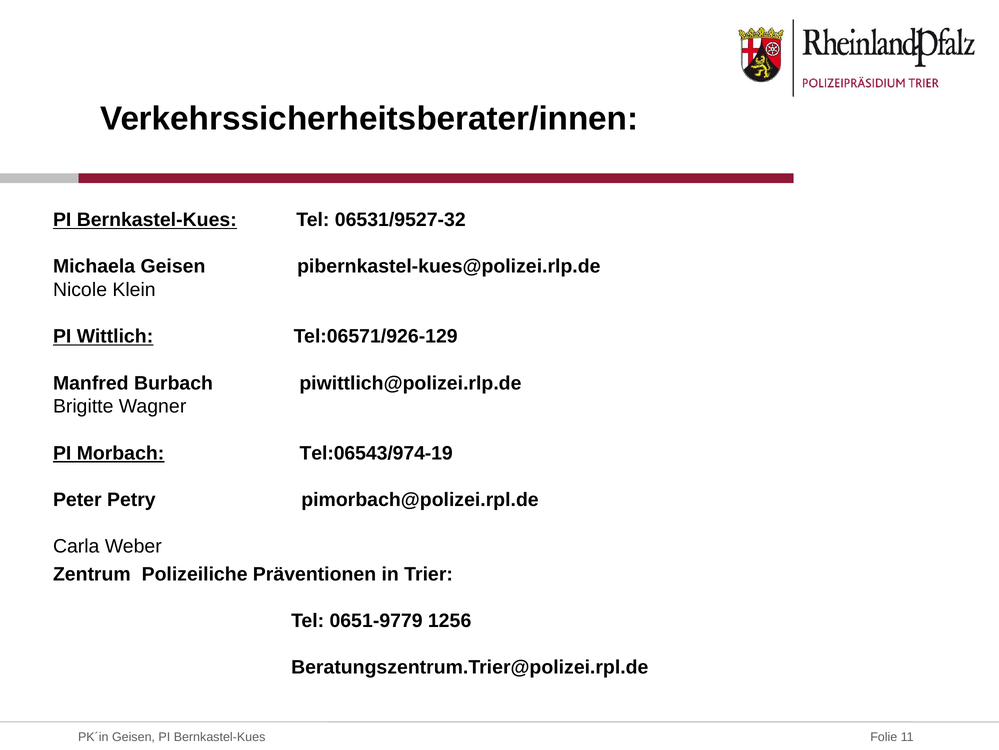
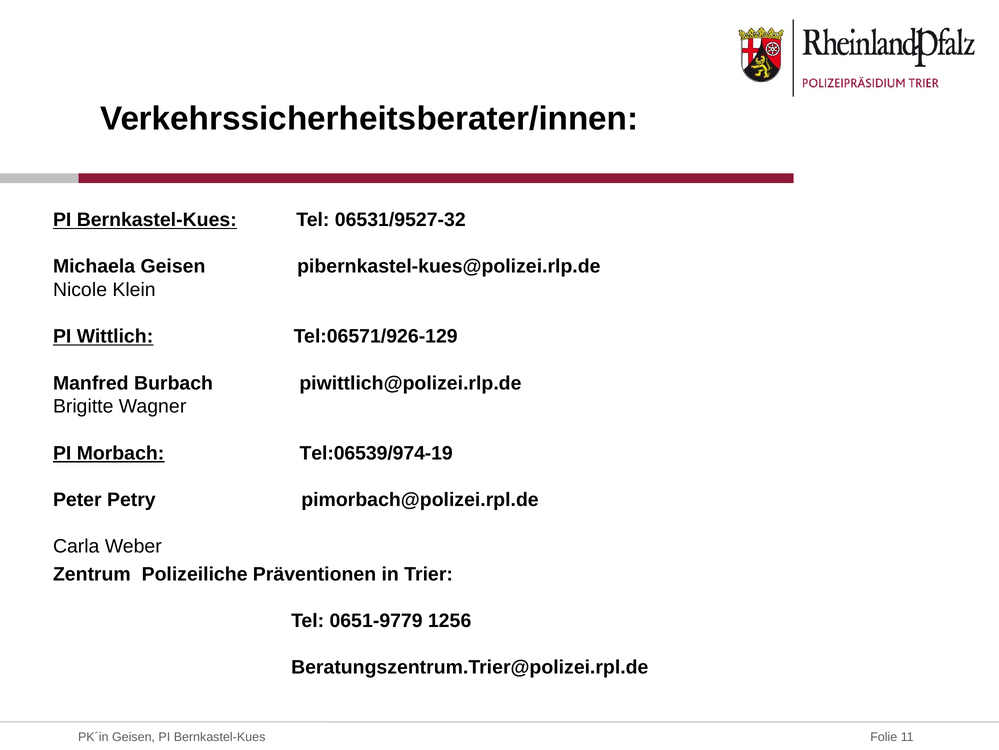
Tel:06543/974-19: Tel:06543/974-19 -> Tel:06539/974-19 (376, 453)
